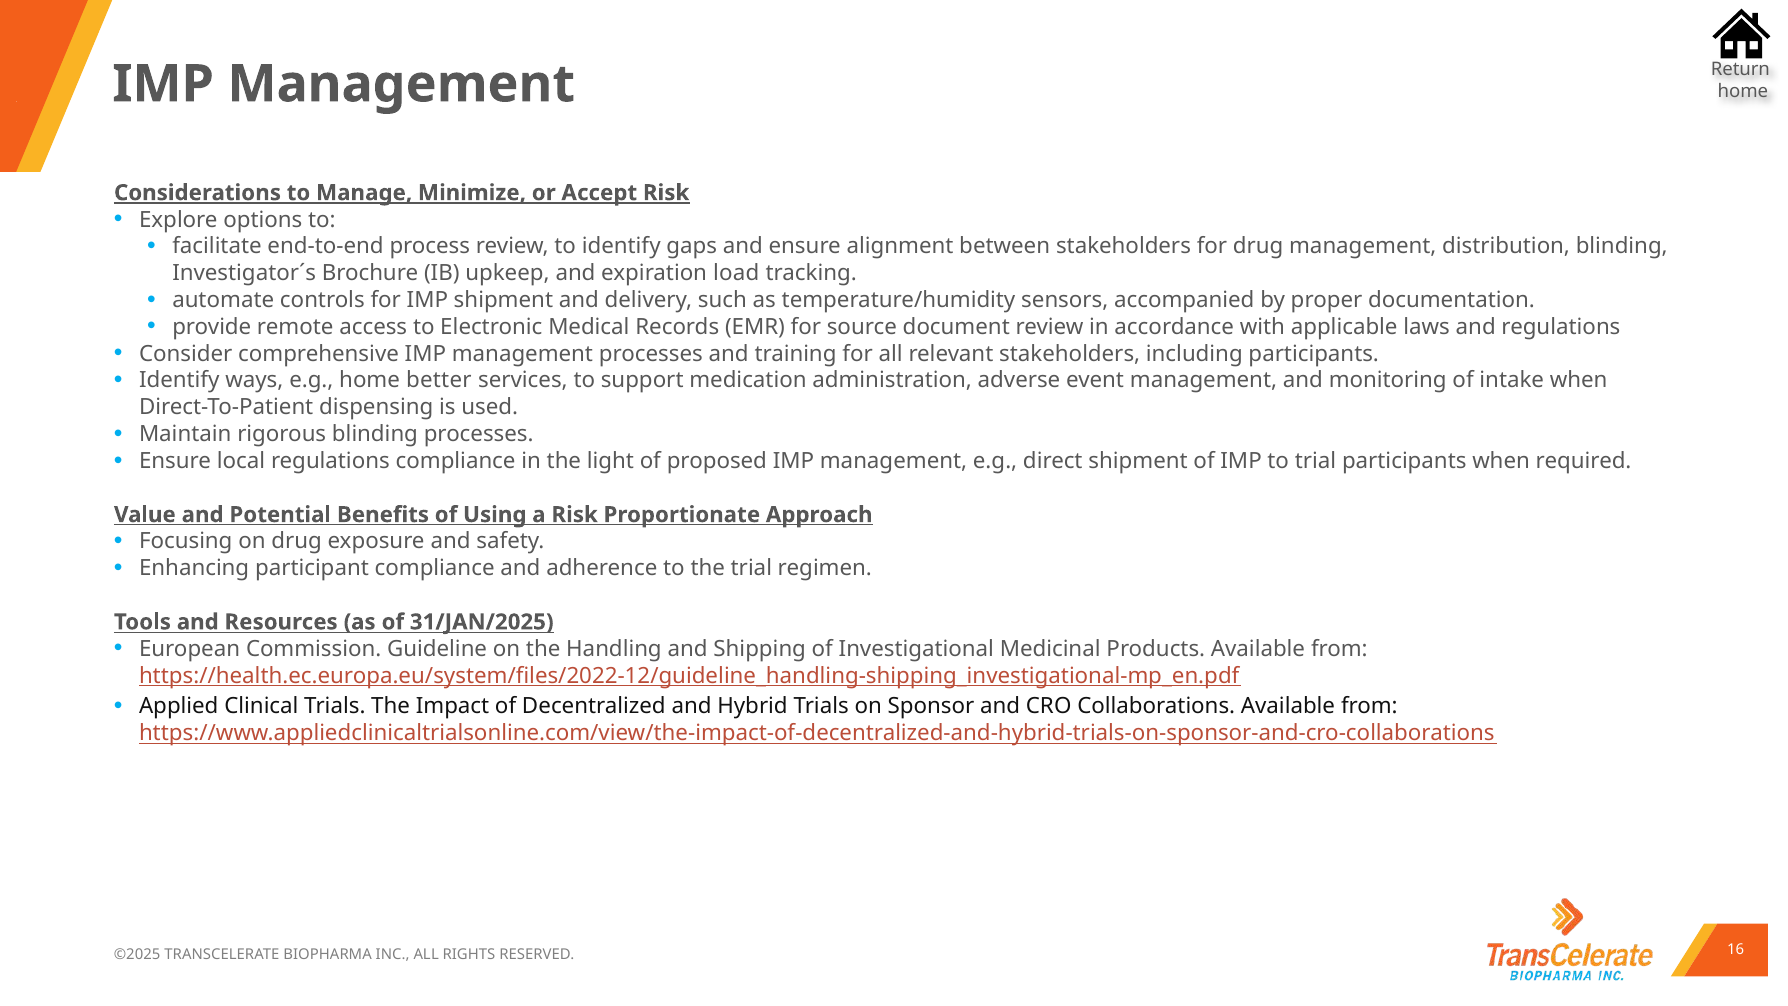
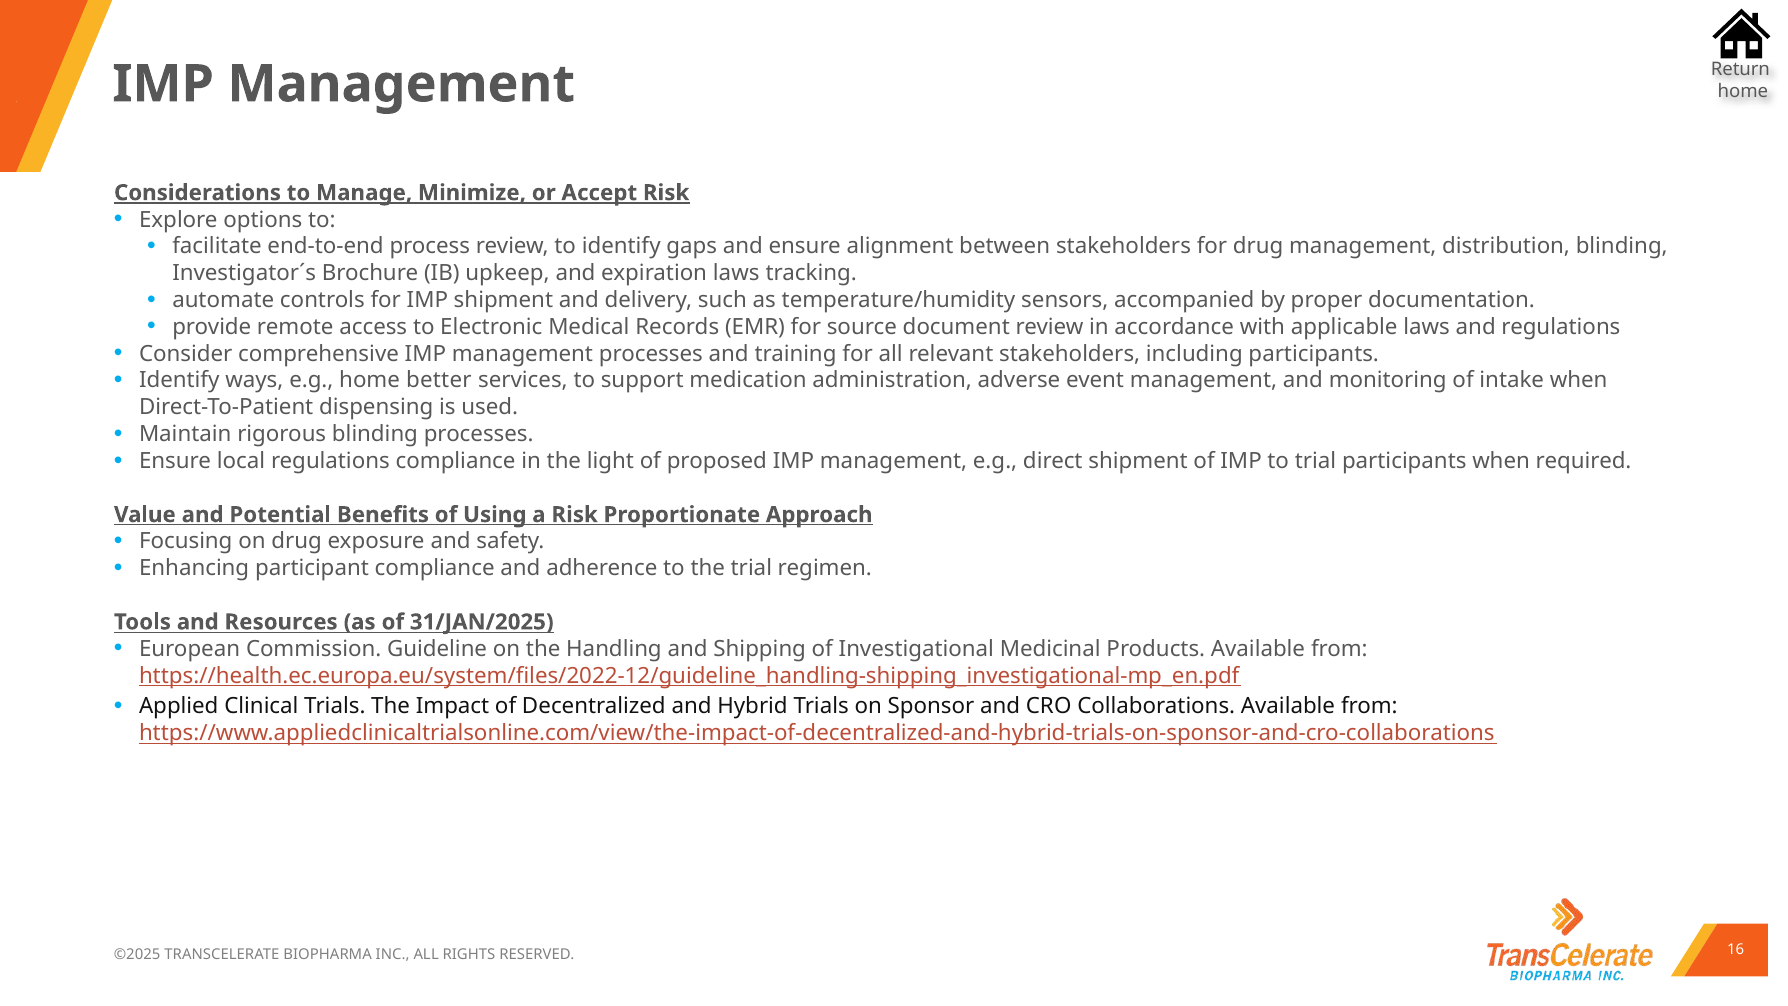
expiration load: load -> laws (736, 273)
